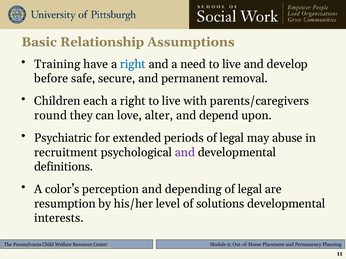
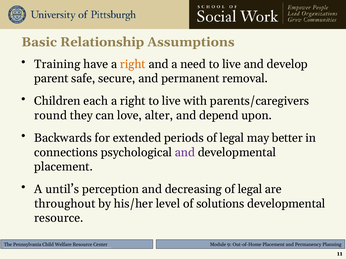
right colour: blue -> orange (133, 64)
before: before -> parent (51, 79)
Psychiatric: Psychiatric -> Backwards (63, 138)
abuse: abuse -> better (287, 138)
recruitment: recruitment -> connections (66, 153)
definitions: definitions -> placement (64, 167)
color’s: color’s -> until’s (62, 190)
depending: depending -> decreasing (193, 190)
resumption: resumption -> throughout (65, 204)
interests: interests -> resource (59, 218)
